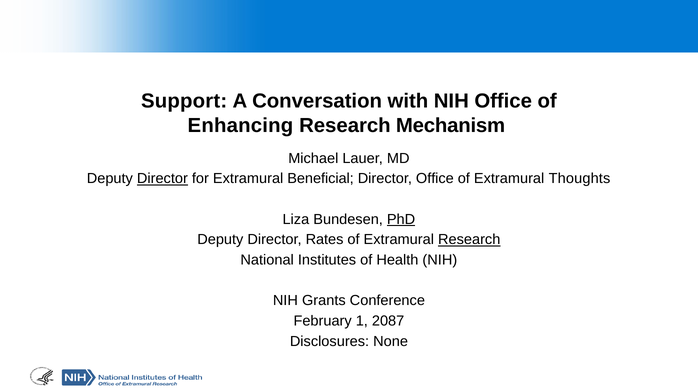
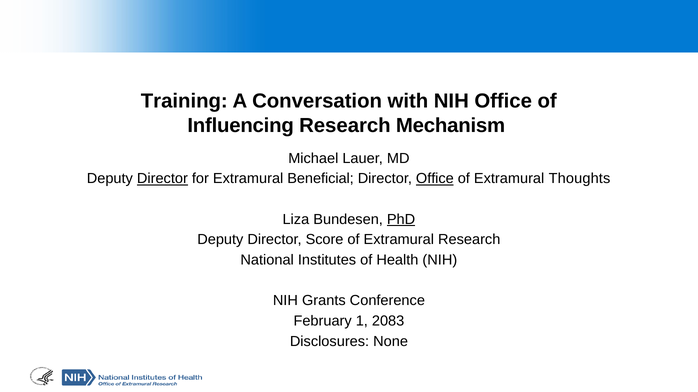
Support: Support -> Training (184, 101)
Enhancing: Enhancing -> Influencing (241, 126)
Office underline: none -> present (435, 179)
Rates: Rates -> Score (325, 240)
Research underline: present -> none (469, 240)
2087: 2087 -> 2083 (388, 321)
